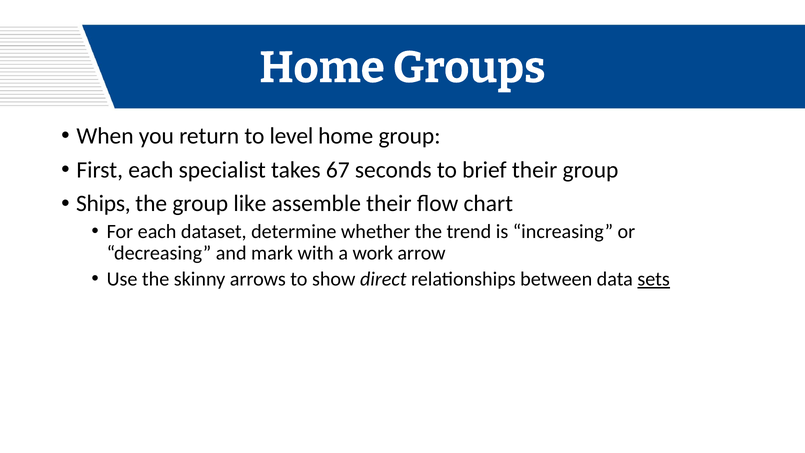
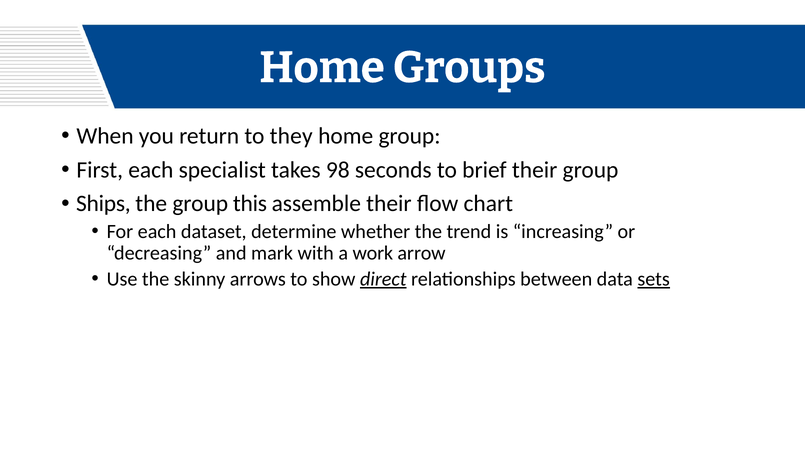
level: level -> they (291, 136)
67: 67 -> 98 (338, 170)
like: like -> this (250, 204)
direct underline: none -> present (383, 279)
